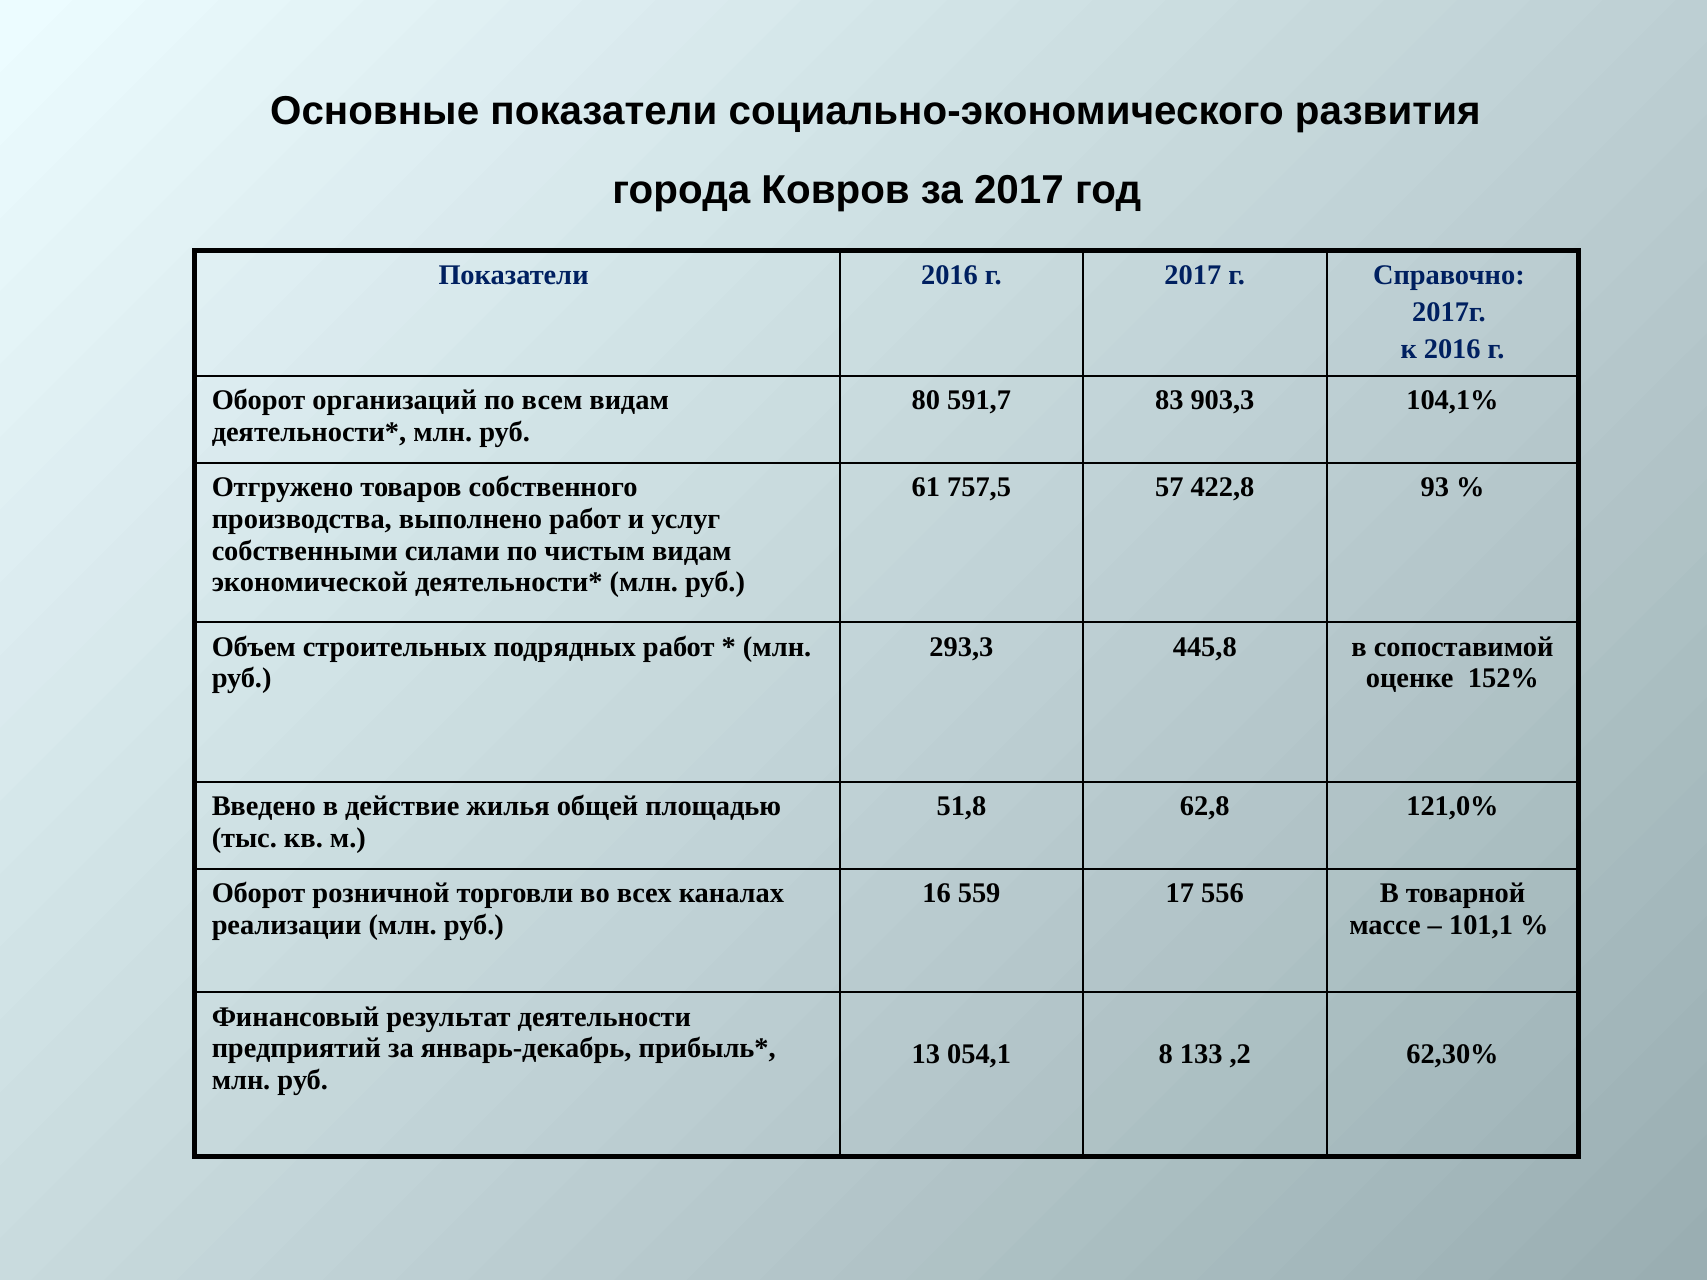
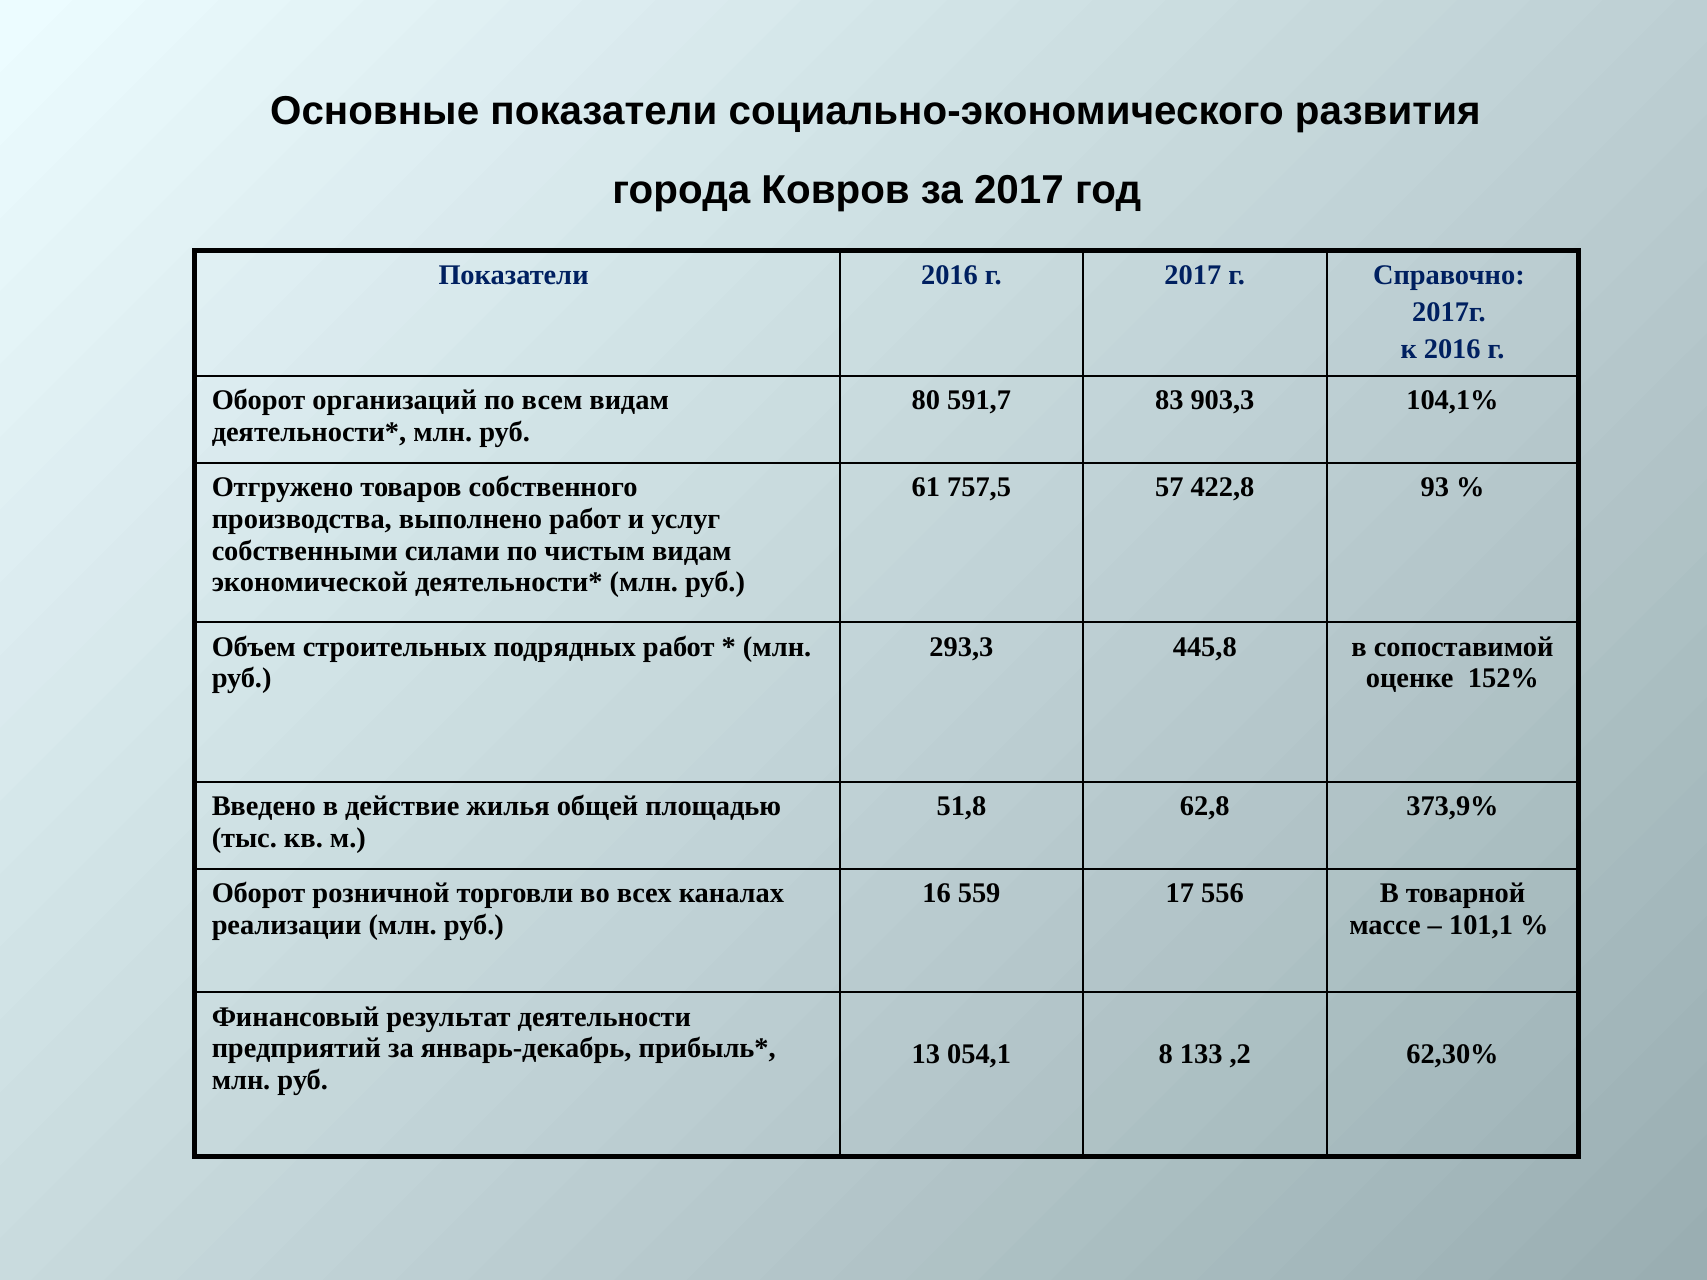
121,0%: 121,0% -> 373,9% (1452, 806)
